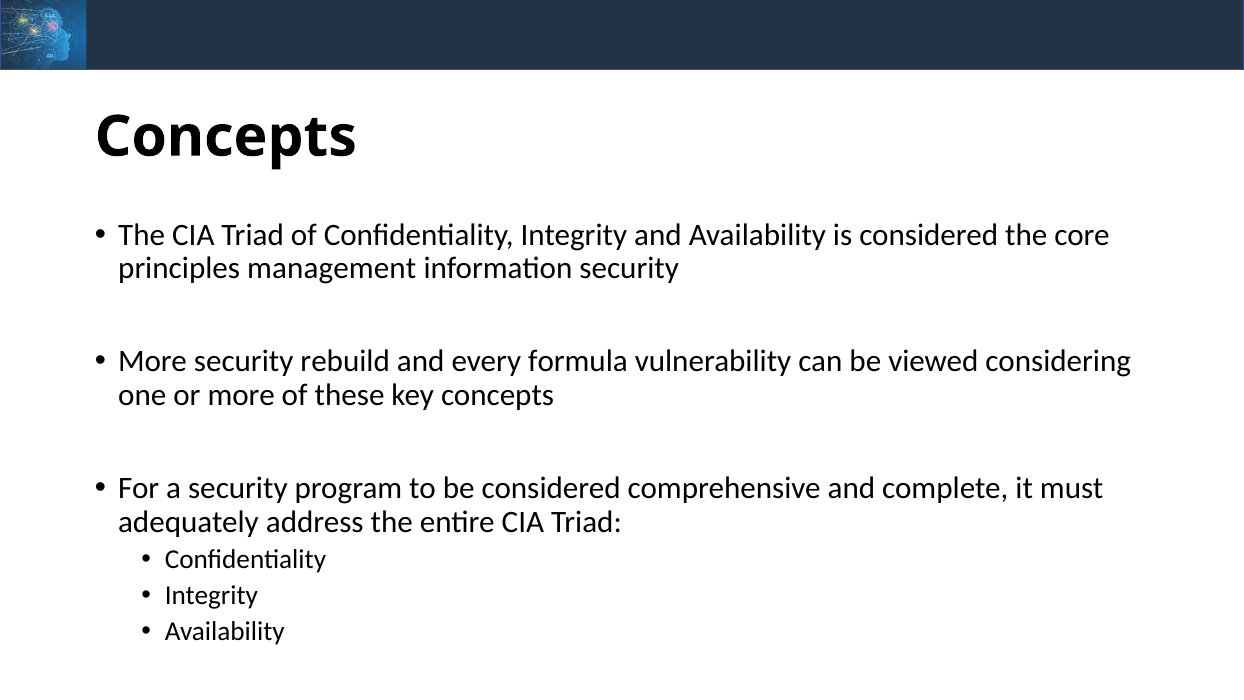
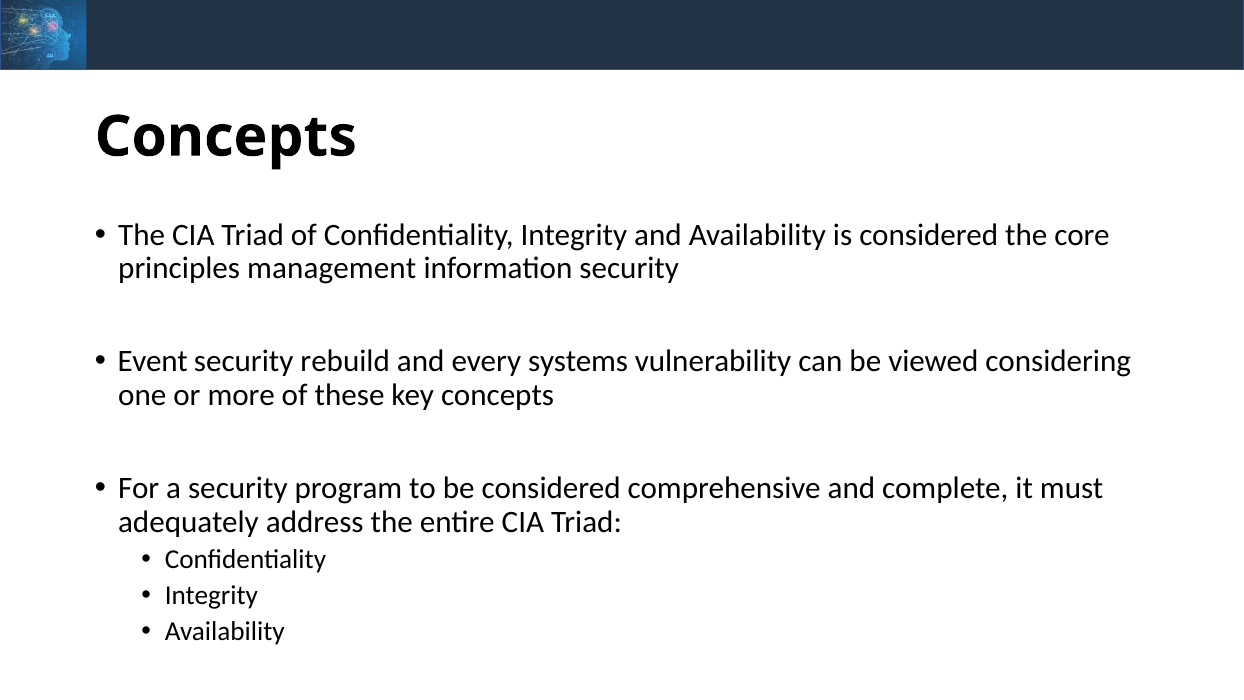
More: More -> Event (153, 361)
formula: formula -> systems (578, 361)
